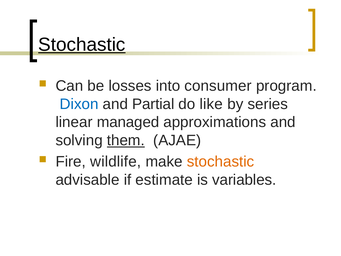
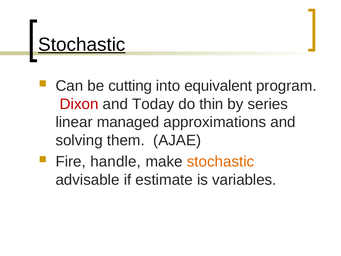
losses: losses -> cutting (130, 86)
consumer: consumer -> equivalent (218, 86)
Dixon colour: blue -> red (79, 104)
Partial: Partial -> Today (153, 104)
like: like -> thin (211, 104)
them underline: present -> none (126, 140)
wildlife: wildlife -> handle (116, 162)
